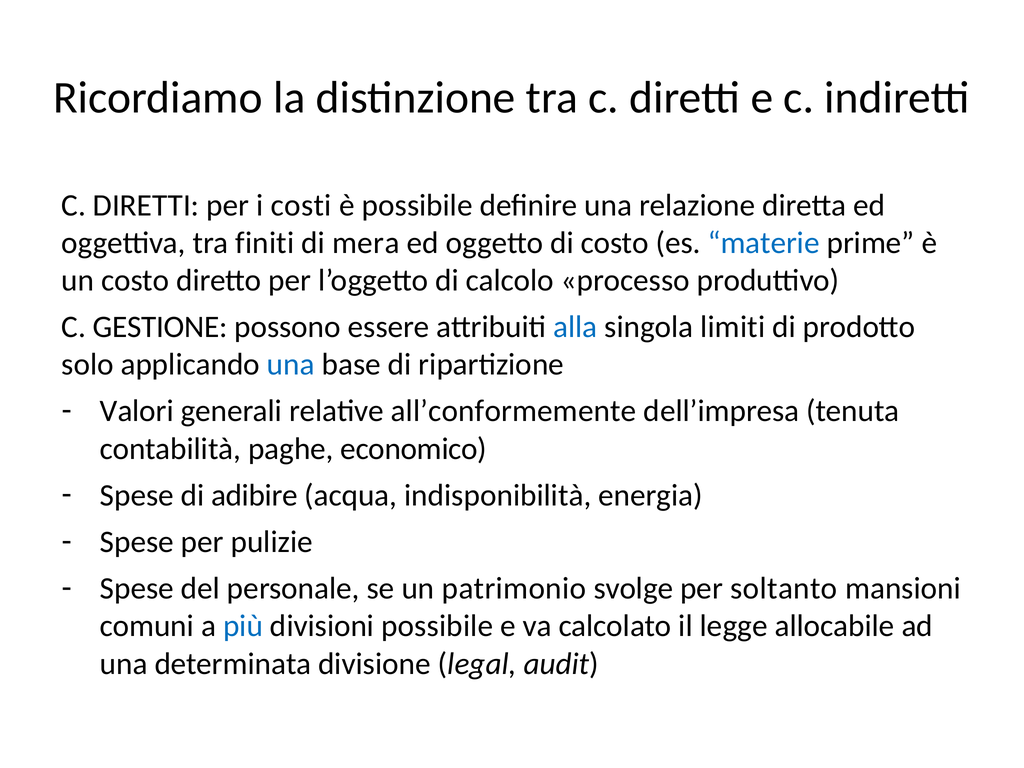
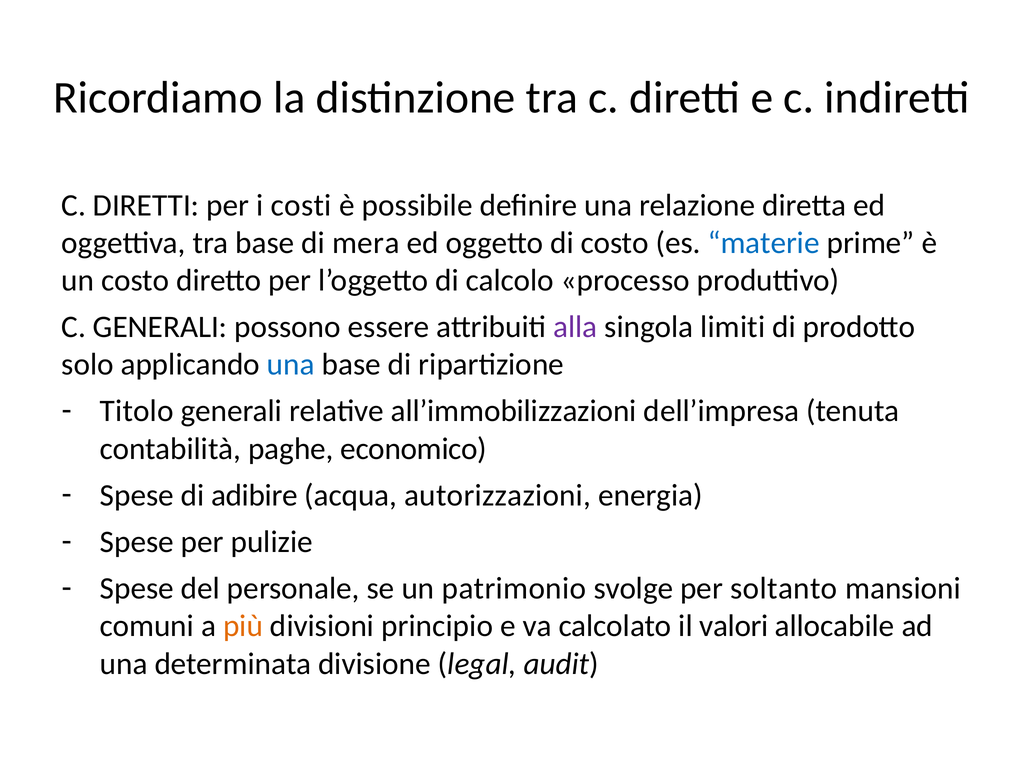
tra finiti: finiti -> base (265, 243)
C GESTIONE: GESTIONE -> GENERALI (160, 327)
alla colour: blue -> purple (575, 327)
Valori: Valori -> Titolo (137, 411)
all’conformemente: all’conformemente -> all’immobilizzazioni (514, 411)
indisponibilità: indisponibilità -> autorizzazioni (498, 495)
più colour: blue -> orange (243, 626)
divisioni possibile: possibile -> principio (437, 626)
legge: legge -> valori (734, 626)
